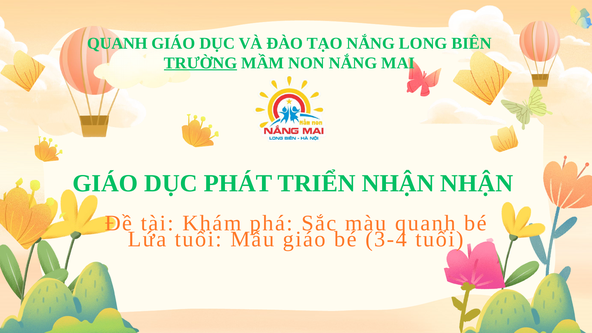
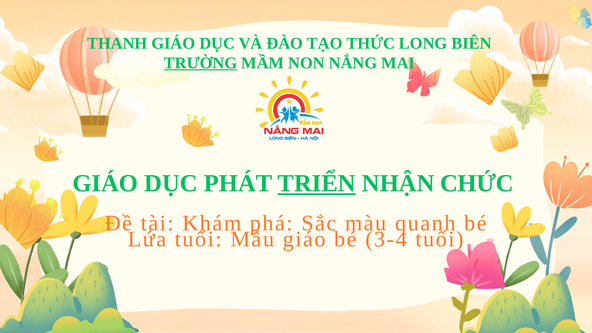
QUANH: QUANH -> THANH (117, 43)
TẠO NẮNG: NẮNG -> THỨC (371, 43)
TRIỂN underline: none -> present (317, 184)
NHẬN NHẬN: NHẬN -> CHỨC (477, 184)
